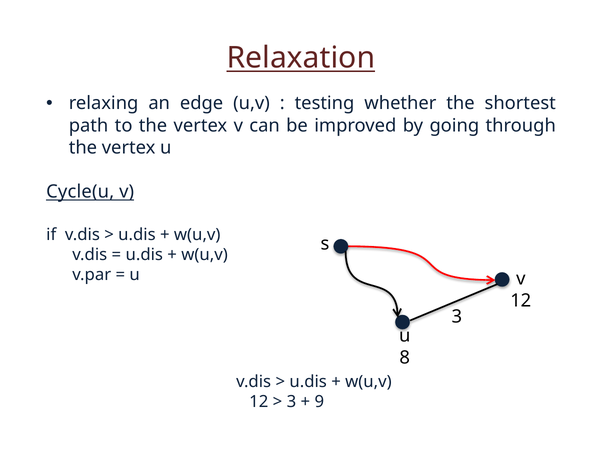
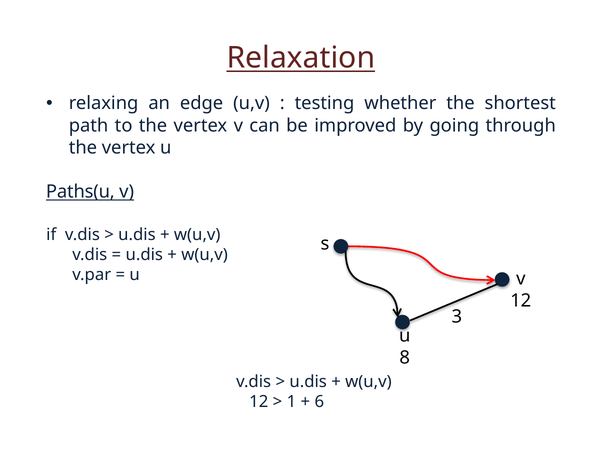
Cycle(u: Cycle(u -> Paths(u (80, 192)
3: 3 -> 1 (291, 402)
9: 9 -> 6 (319, 402)
